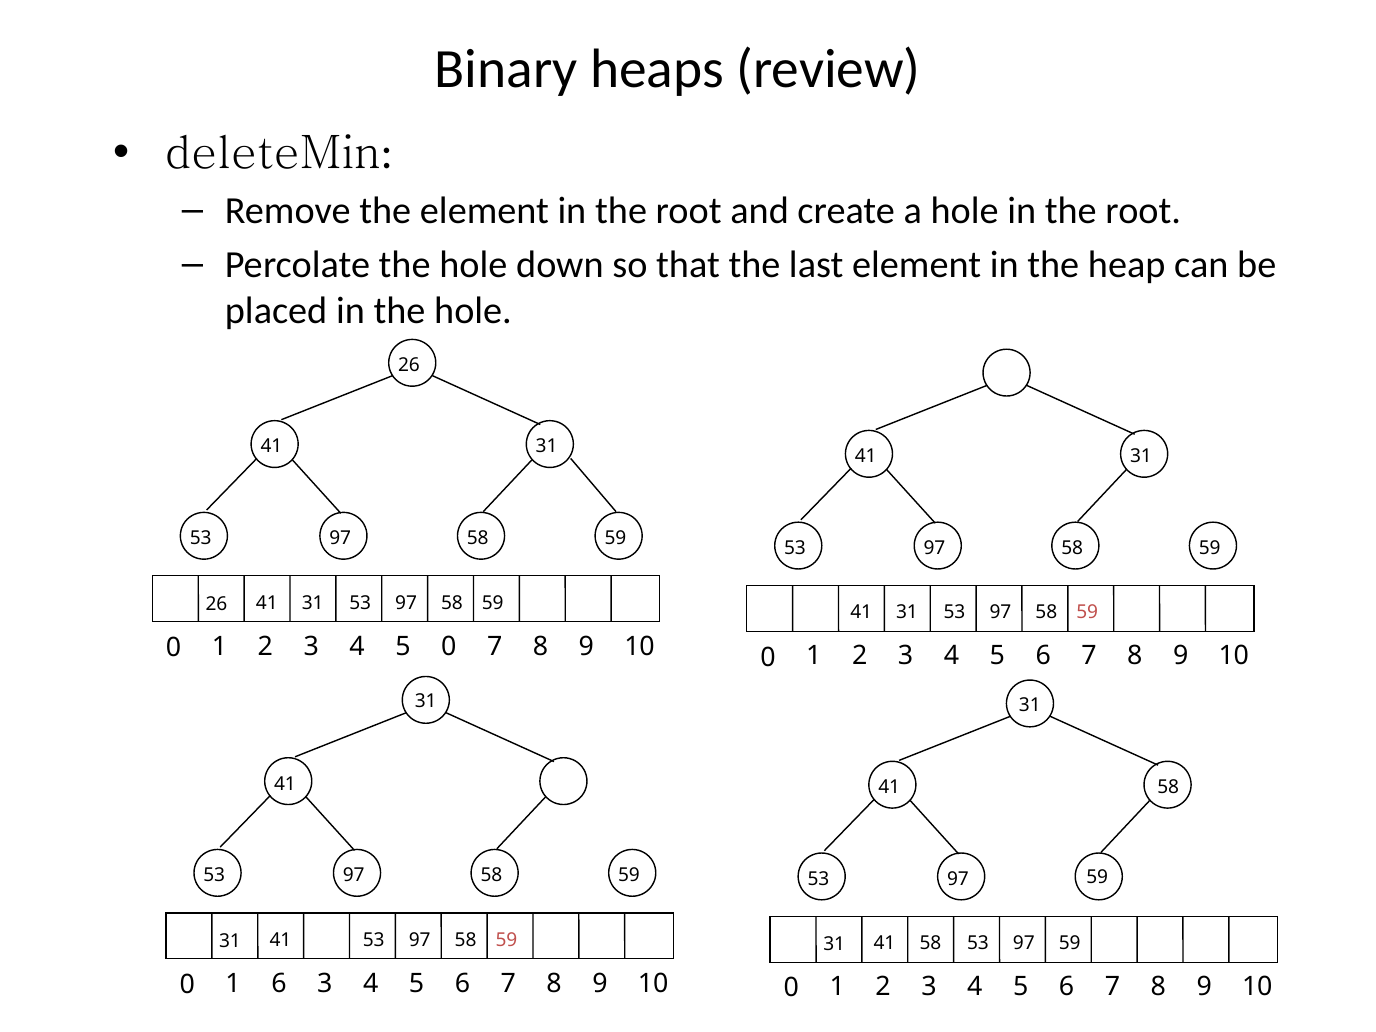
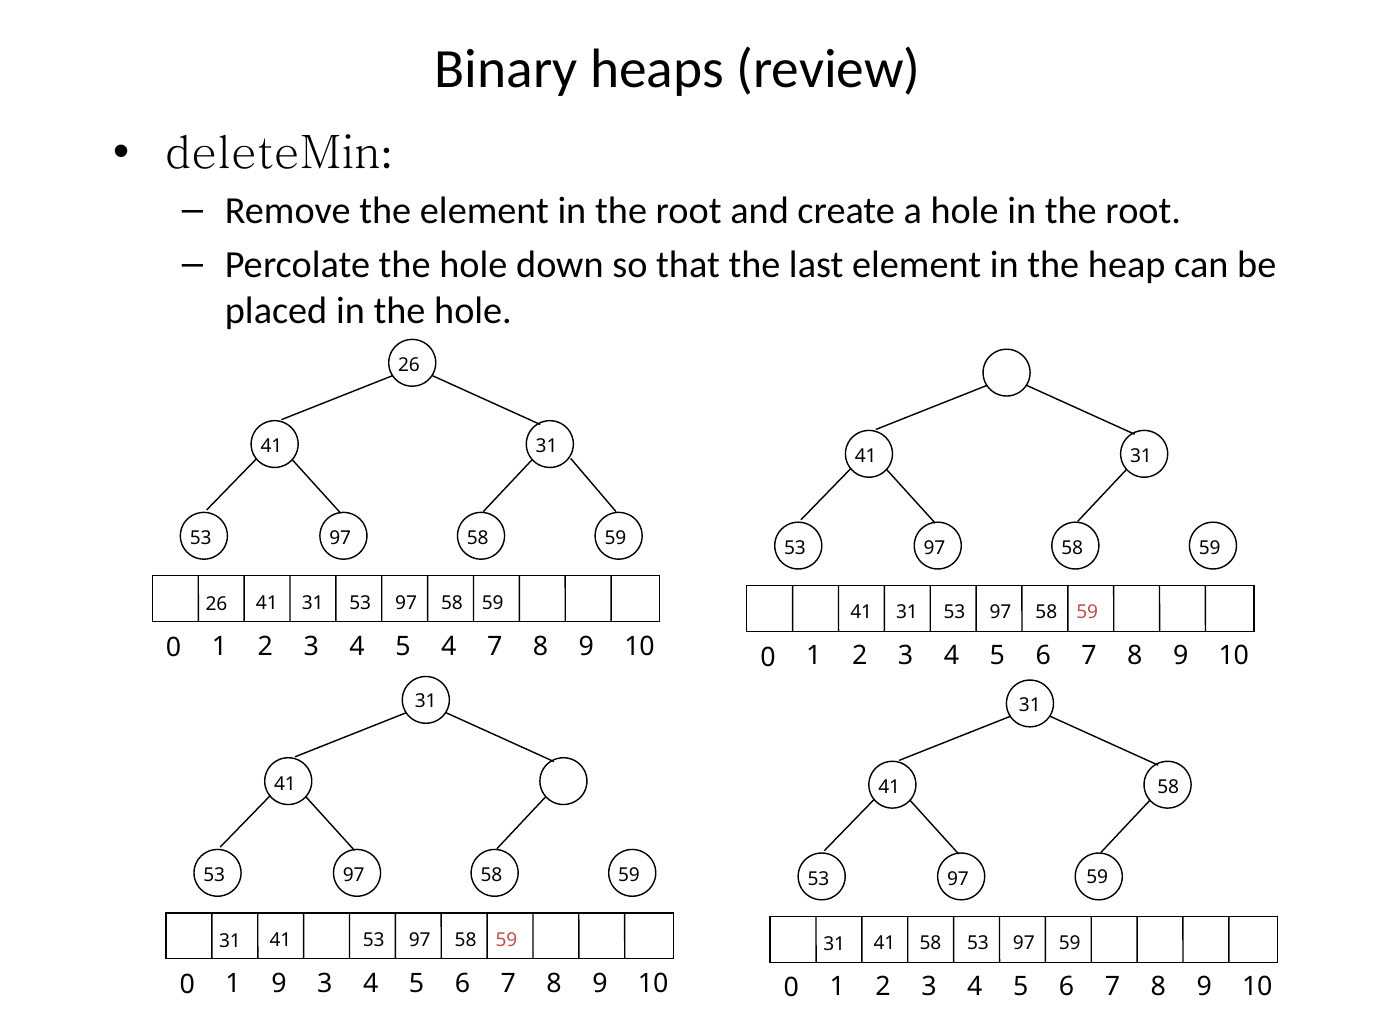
5 0: 0 -> 4 (449, 646)
1 6: 6 -> 9 (279, 983)
